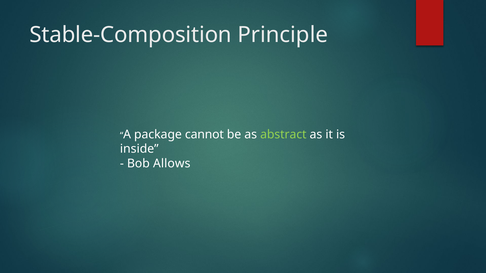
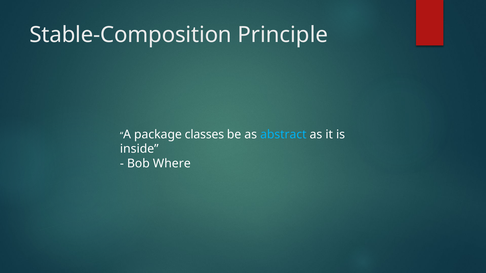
cannot: cannot -> classes (204, 135)
abstract colour: light green -> light blue (283, 135)
Allows: Allows -> Where (172, 164)
